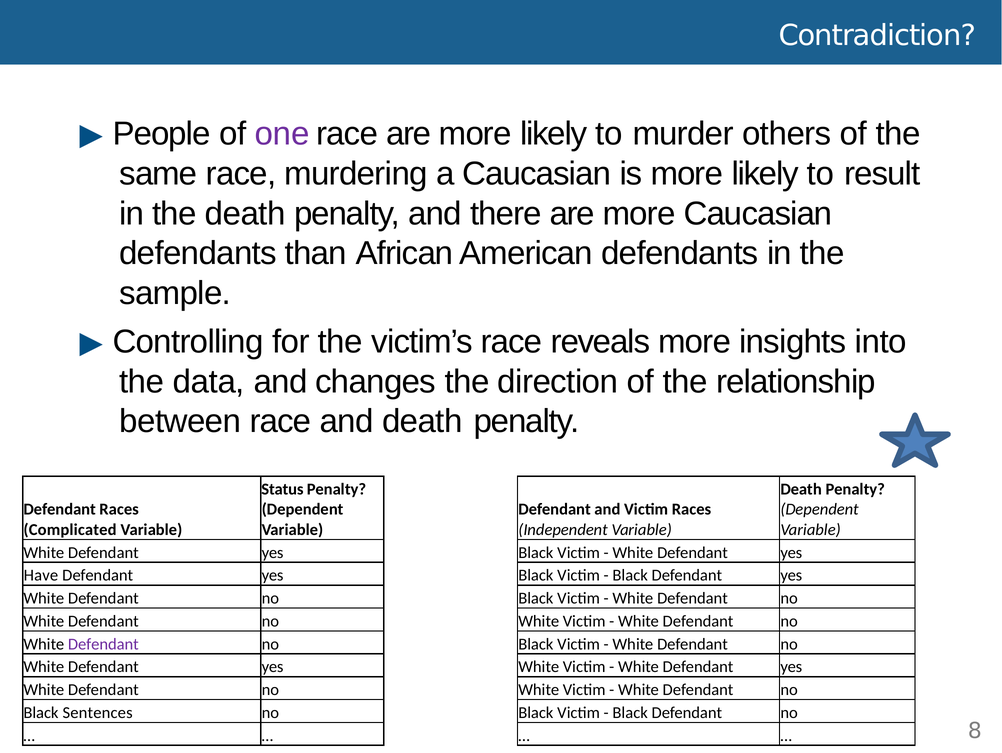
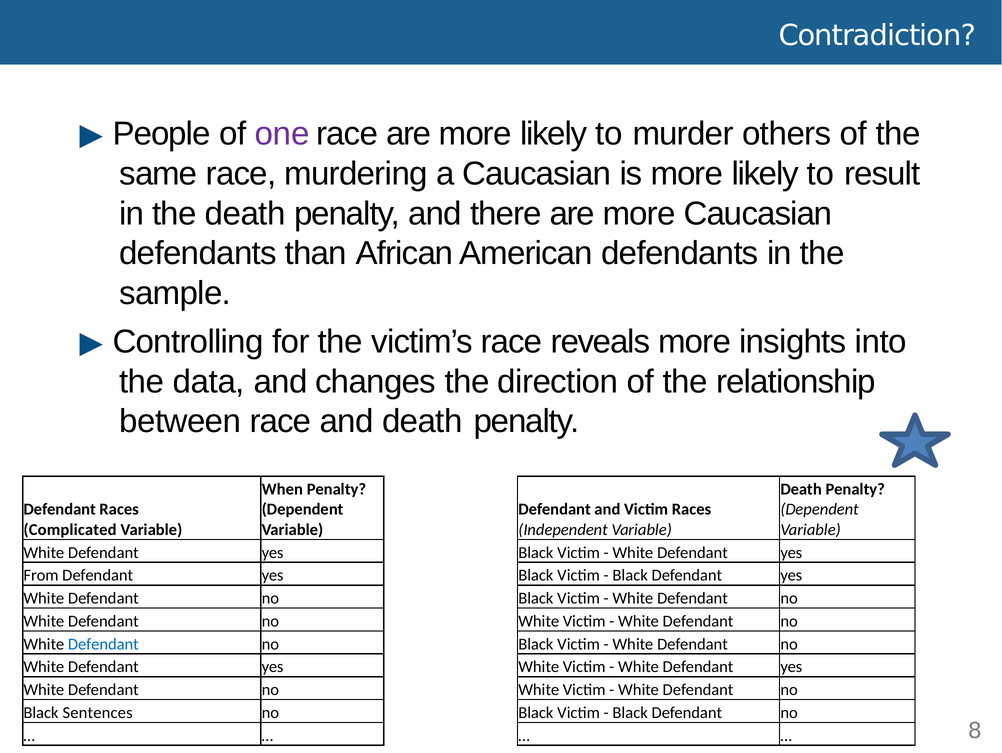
Status: Status -> When (282, 489)
Have: Have -> From (41, 575)
Defendant colour: purple -> blue (103, 643)
